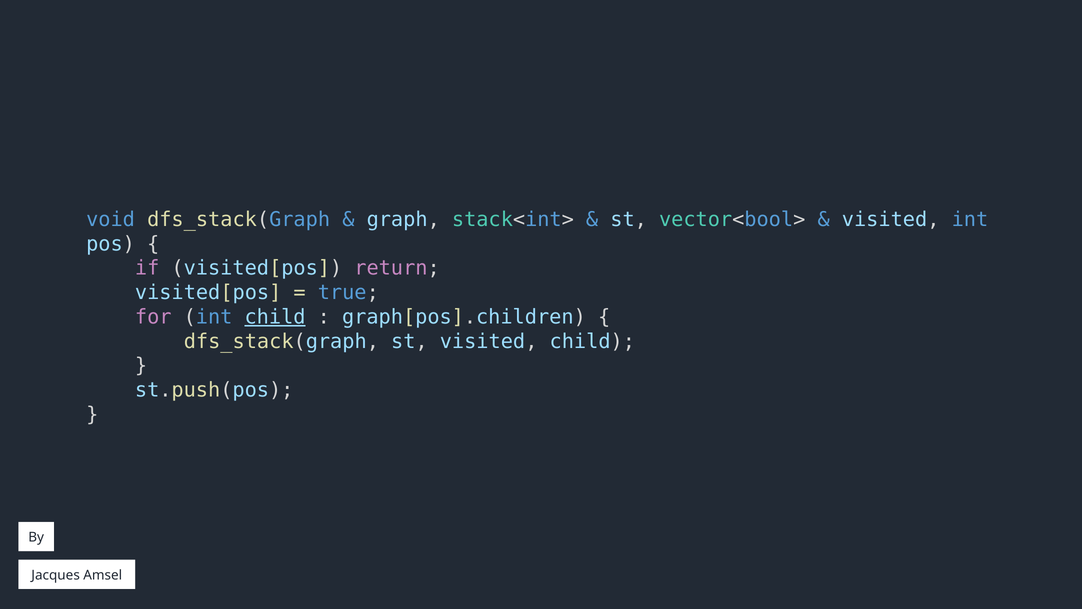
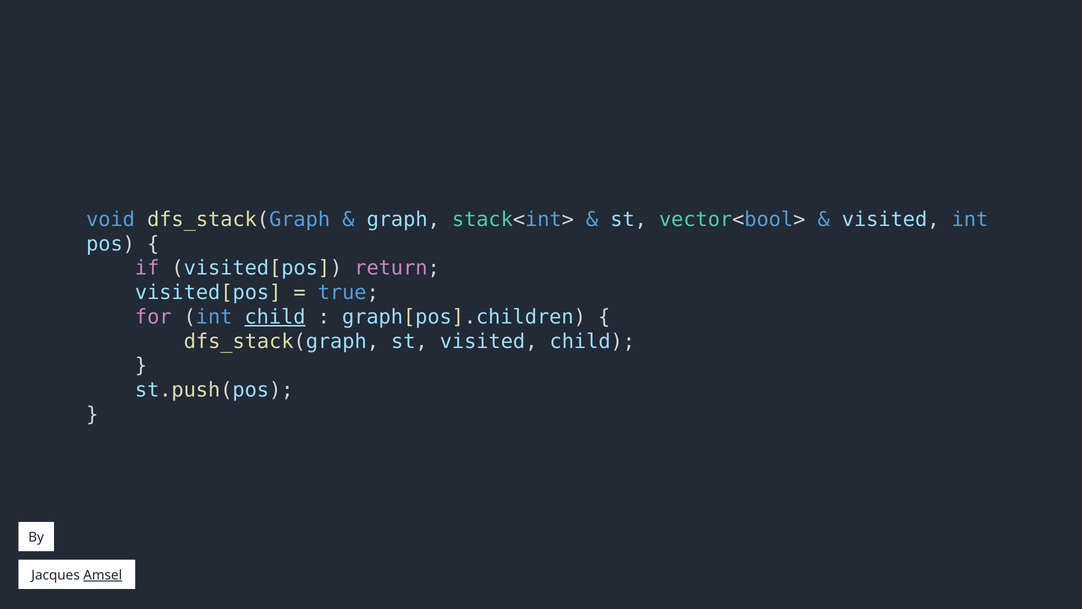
Amsel underline: none -> present (103, 575)
